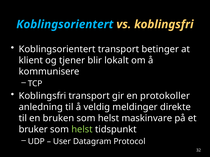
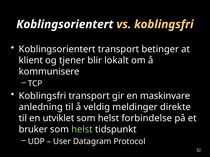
Koblingsorientert colour: light blue -> white (65, 24)
protokoller: protokoller -> maskinvare (165, 96)
bruken: bruken -> utviklet (59, 119)
maskinvare: maskinvare -> forbindelse (147, 119)
